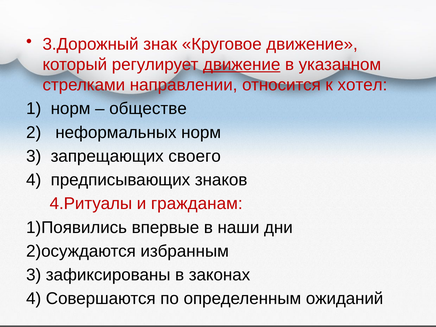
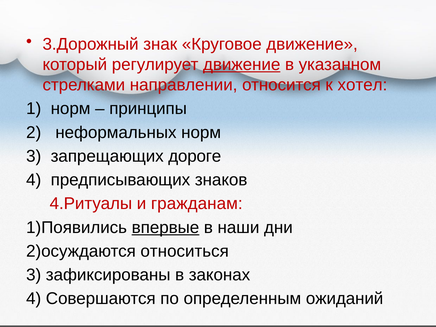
обществе: обществе -> принципы (148, 109)
своего: своего -> дороге (195, 156)
впервые underline: none -> present (165, 227)
избранным: избранным -> относиться (185, 251)
